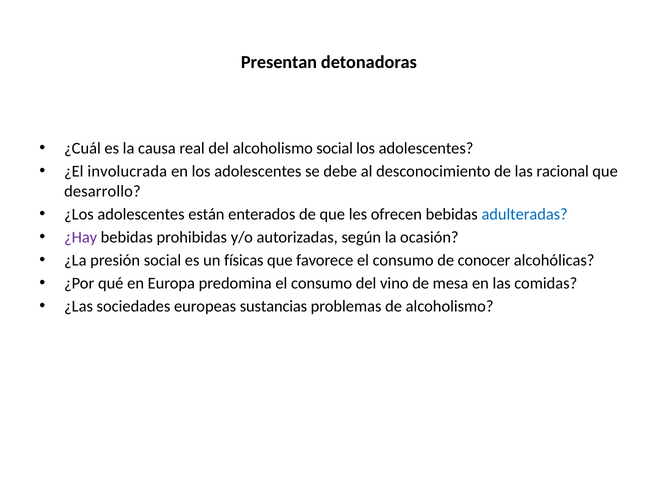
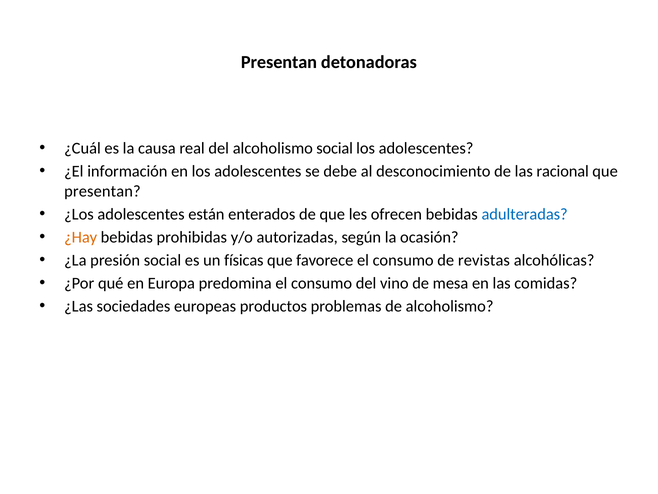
involucrada: involucrada -> información (127, 171)
desarrollo: desarrollo -> presentan (102, 191)
¿Hay colour: purple -> orange (81, 237)
conocer: conocer -> revistas (484, 260)
sustancias: sustancias -> productos (273, 306)
